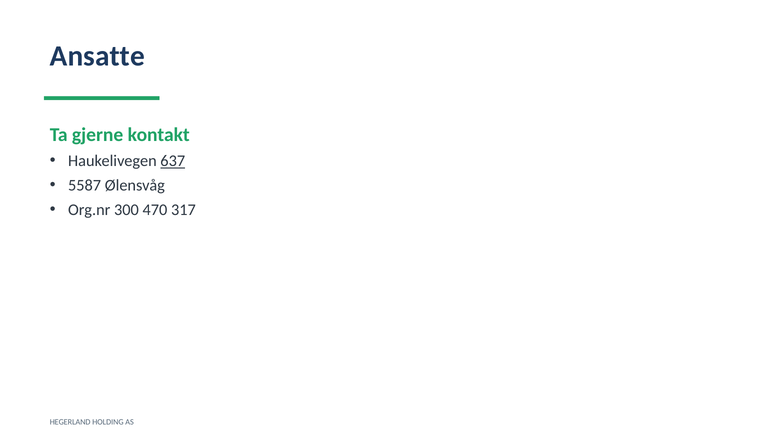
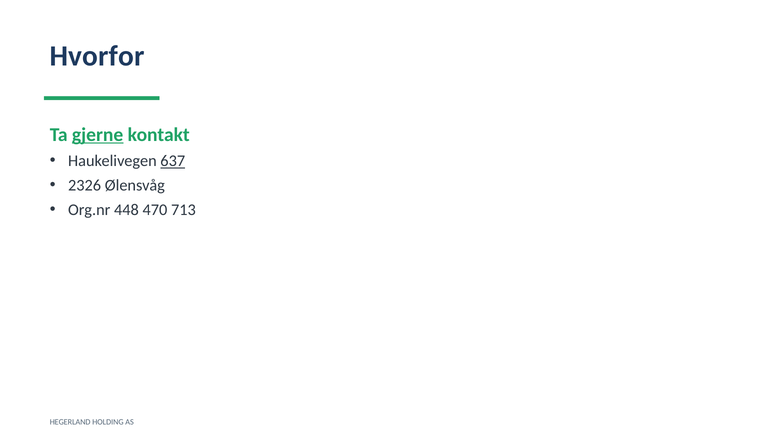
Ansatte: Ansatte -> Hvorfor (97, 56)
gjerne underline: none -> present (98, 135)
5587: 5587 -> 2326 (85, 185)
300: 300 -> 448 (126, 210)
317: 317 -> 713 (183, 210)
